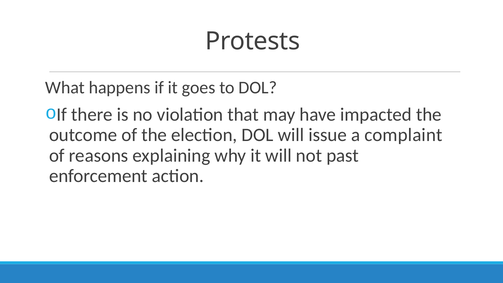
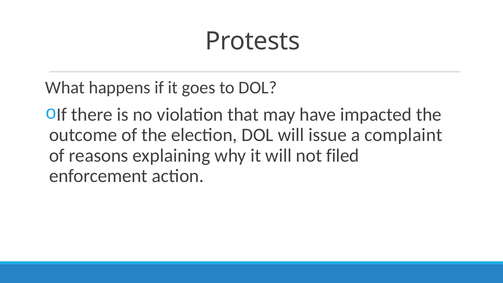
past: past -> filed (343, 155)
